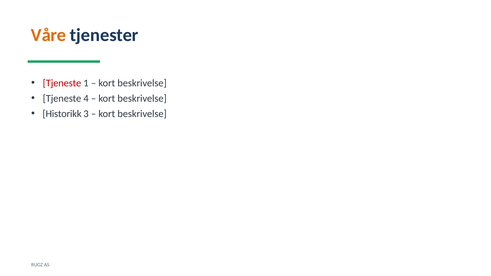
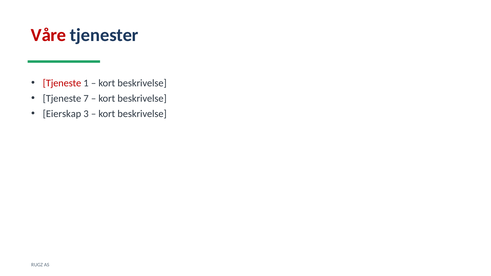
Våre colour: orange -> red (49, 35)
4: 4 -> 7 (86, 99)
Historikk: Historikk -> Eierskap (62, 114)
